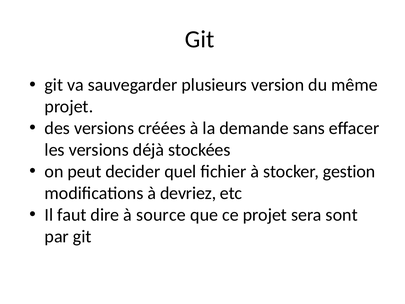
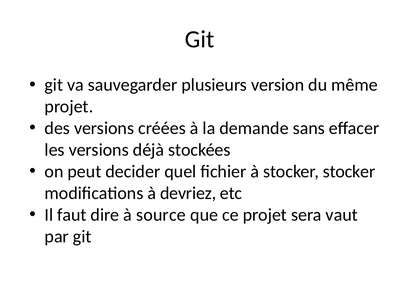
stocker gestion: gestion -> stocker (349, 171)
sont: sont -> vaut (342, 215)
